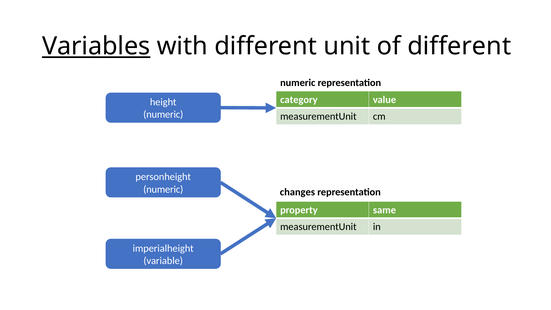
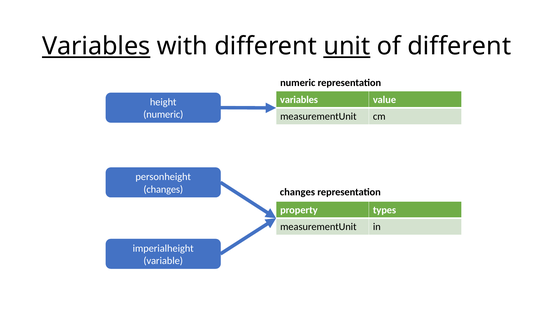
unit underline: none -> present (347, 46)
category: category -> variables (299, 100)
numeric: numeric -> changes (163, 189)
same: same -> types (385, 210)
